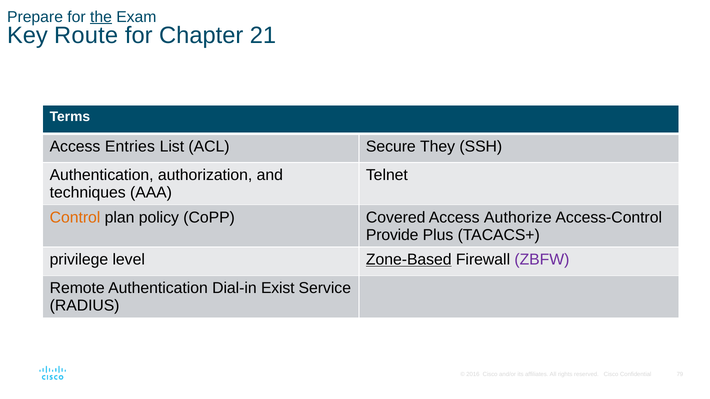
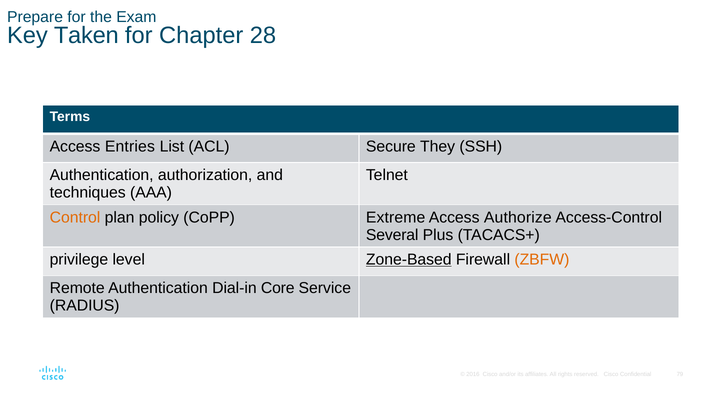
the underline: present -> none (101, 17)
Route: Route -> Taken (86, 36)
21: 21 -> 28 (263, 36)
Covered: Covered -> Extreme (396, 218)
Provide: Provide -> Several (392, 235)
ZBFW colour: purple -> orange (542, 260)
Exist: Exist -> Core (278, 288)
